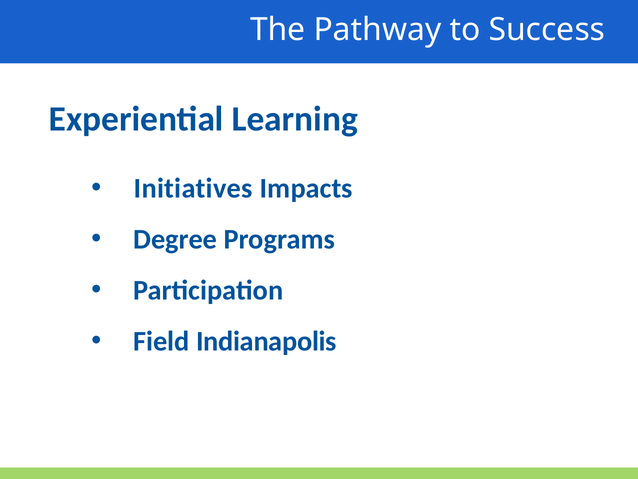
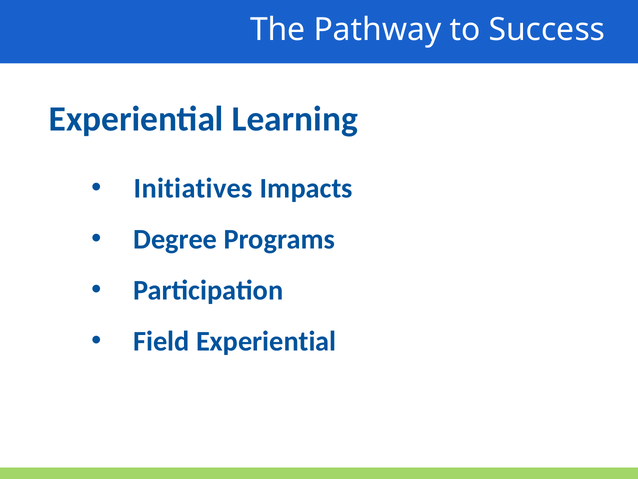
Field Indianapolis: Indianapolis -> Experiential (266, 341)
